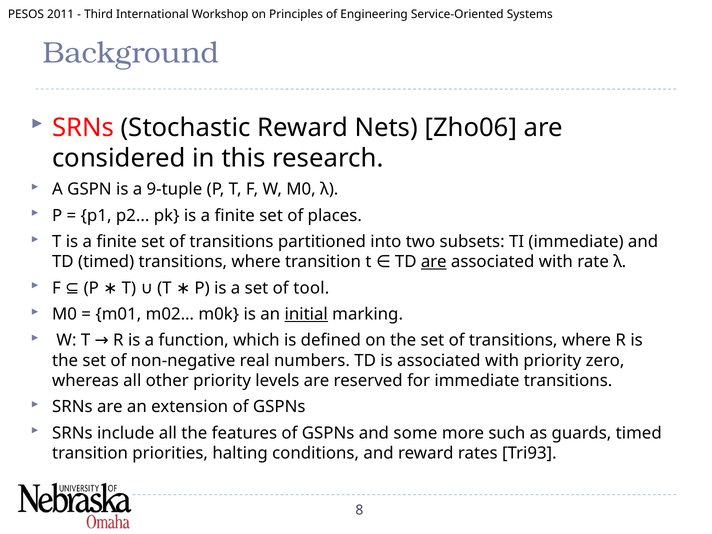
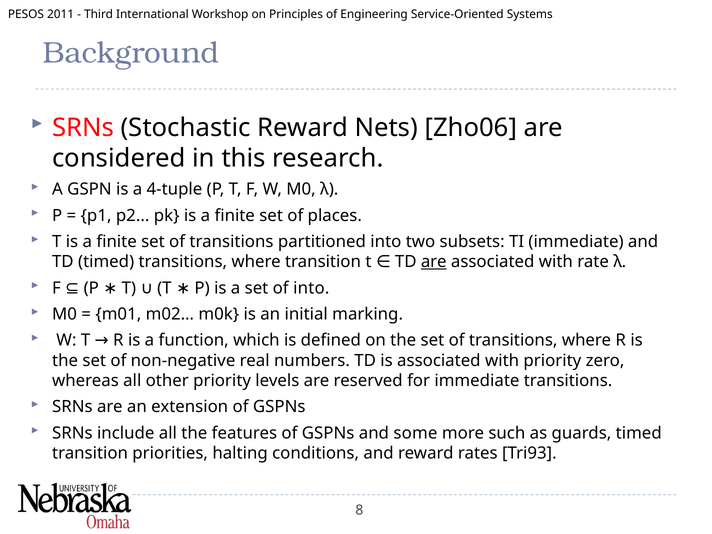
9-tuple: 9-tuple -> 4-tuple (174, 189)
of tool: tool -> into (311, 288)
initial underline: present -> none (306, 314)
